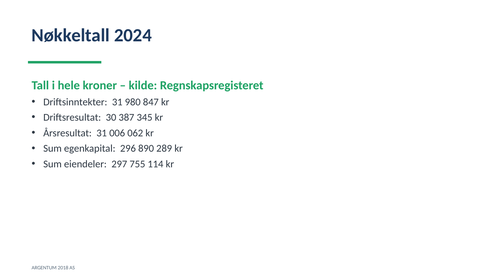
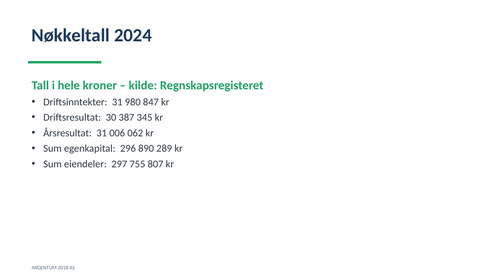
114: 114 -> 807 (156, 164)
